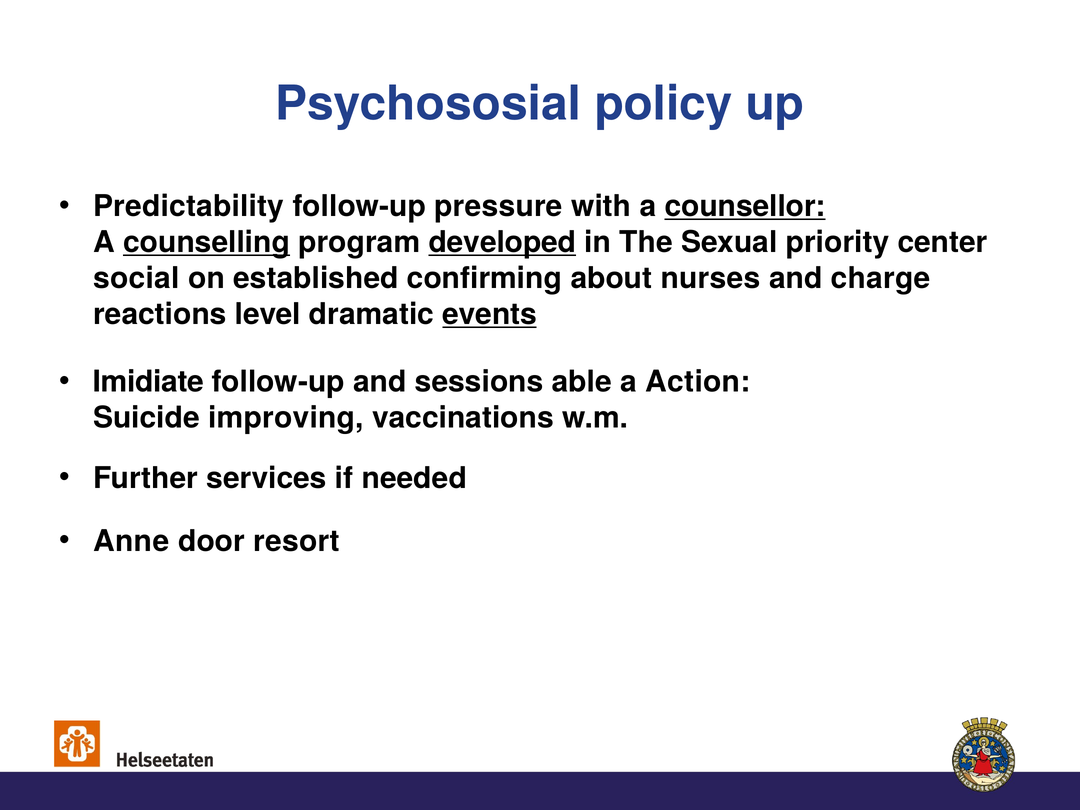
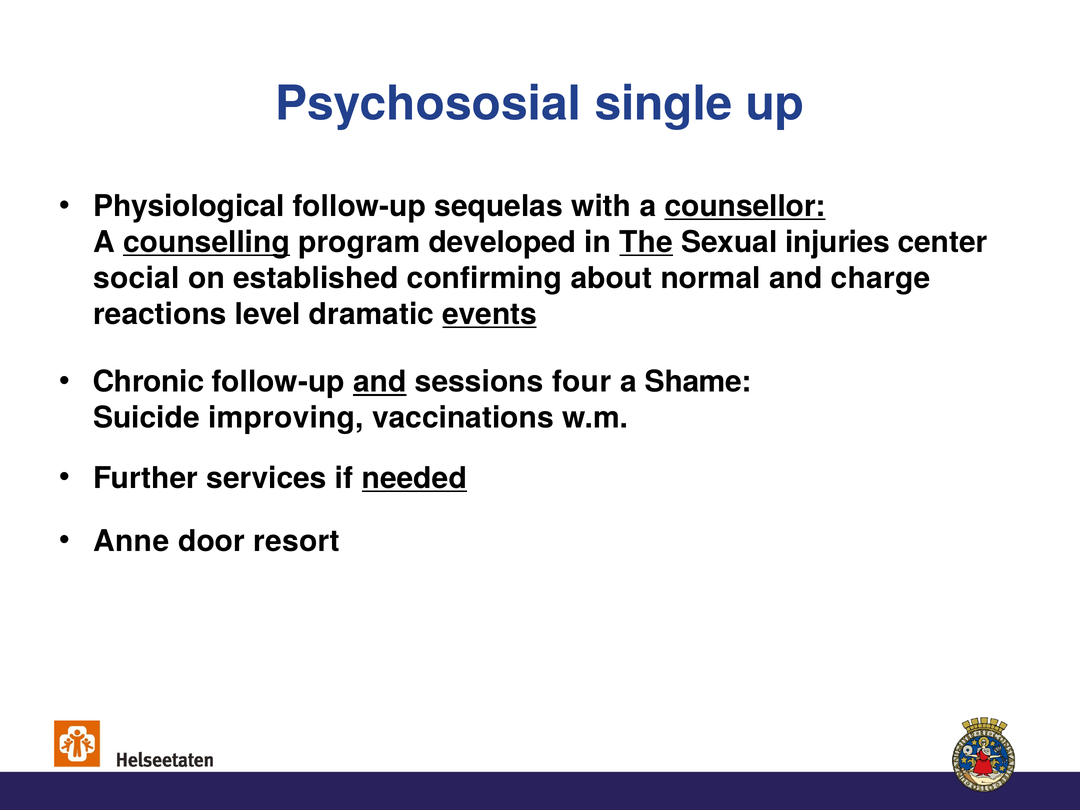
policy: policy -> single (663, 104)
Predictability: Predictability -> Physiological (189, 206)
pressure: pressure -> sequelas (499, 206)
developed underline: present -> none (502, 242)
The underline: none -> present (646, 242)
priority: priority -> injuries (838, 242)
nurses: nurses -> normal (711, 278)
Imidiate: Imidiate -> Chronic (148, 382)
and underline: none -> present (380, 382)
able: able -> four (582, 382)
Action: Action -> Shame (698, 382)
needed underline: none -> present (414, 478)
